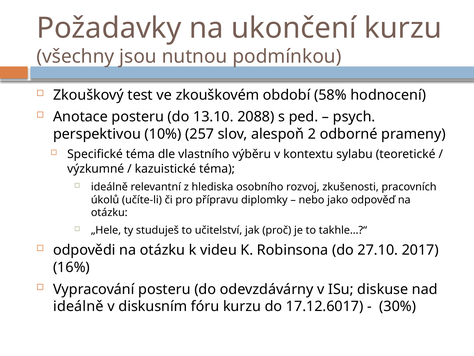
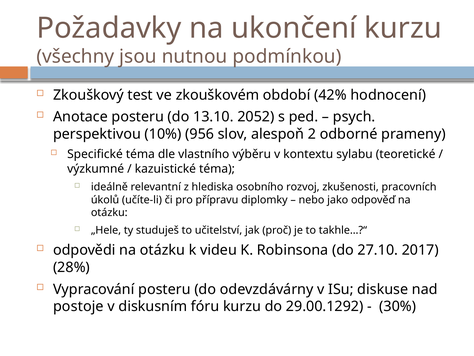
58%: 58% -> 42% (330, 95)
2088: 2088 -> 2052 (256, 117)
257: 257 -> 956 (200, 134)
16%: 16% -> 28% (71, 267)
ideálně: ideálně -> postoje (78, 306)
17.12.6017: 17.12.6017 -> 29.00.1292 (325, 306)
